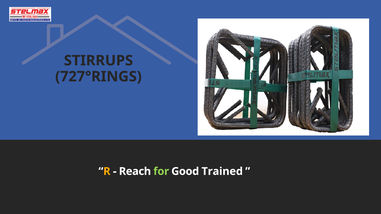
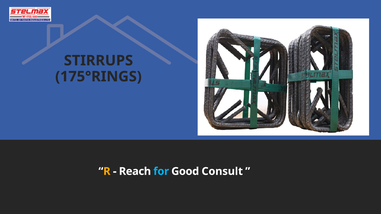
727°RINGS: 727°RINGS -> 175°RINGS (98, 77)
for colour: light green -> light blue (161, 172)
Trained: Trained -> Consult (222, 172)
